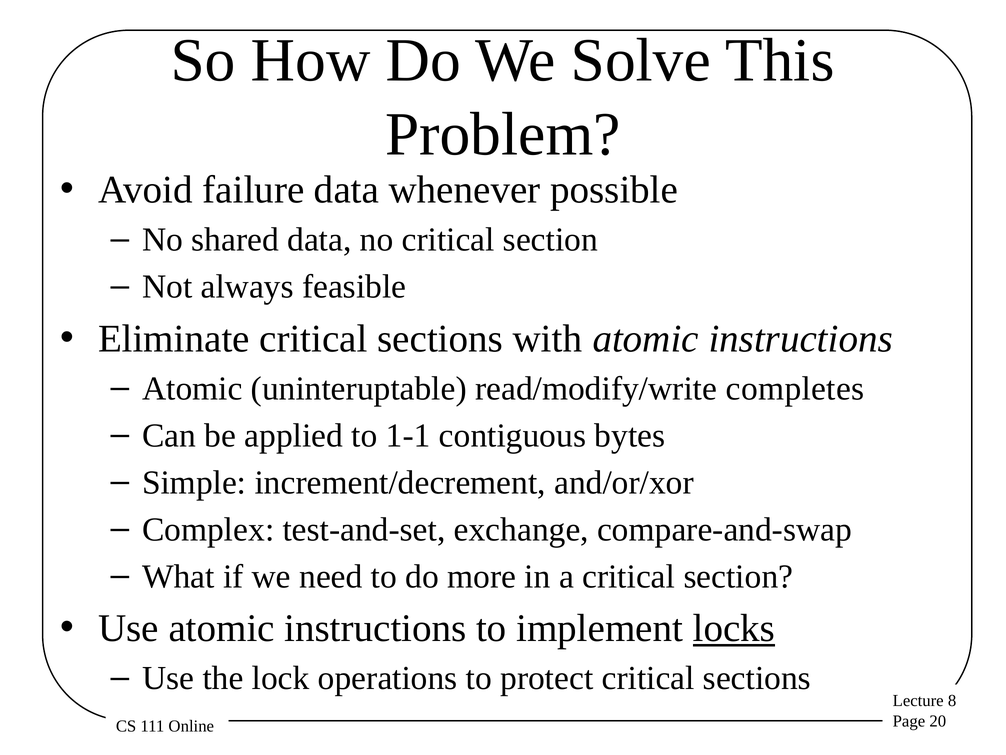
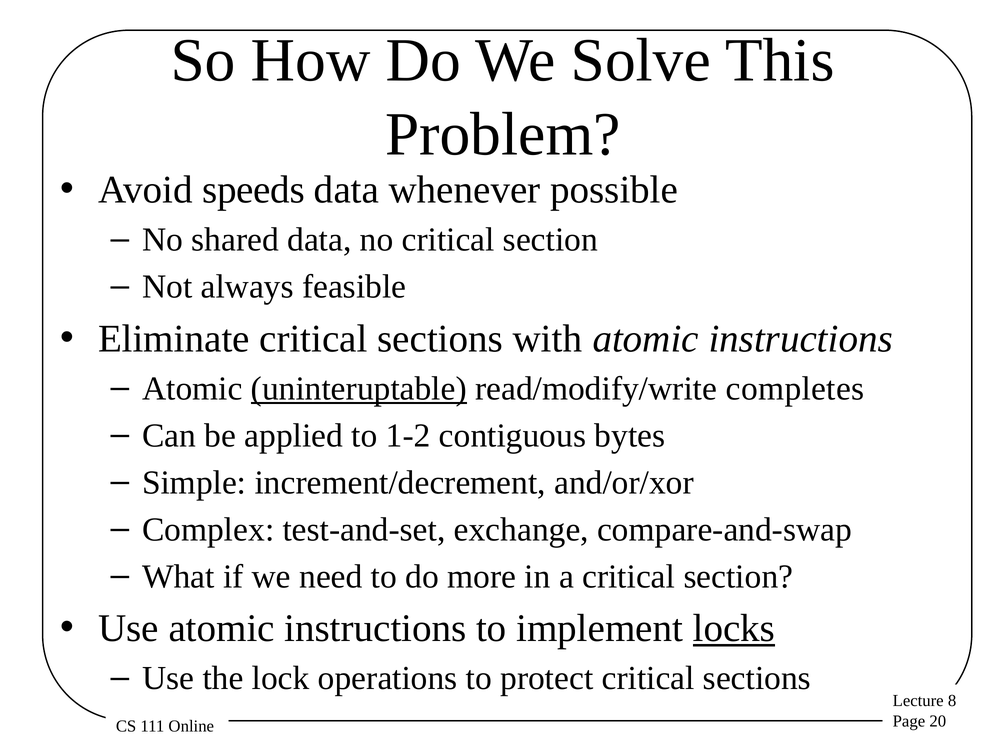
failure: failure -> speeds (254, 190)
uninteruptable underline: none -> present (359, 388)
1-1: 1-1 -> 1-2 (408, 435)
